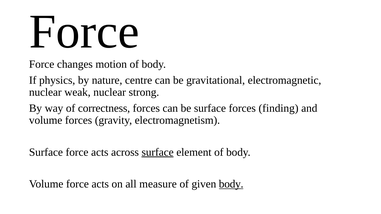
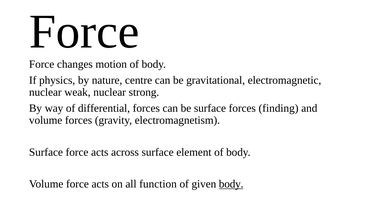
correctness: correctness -> differential (104, 108)
surface underline: present -> none (158, 152)
measure: measure -> function (158, 184)
